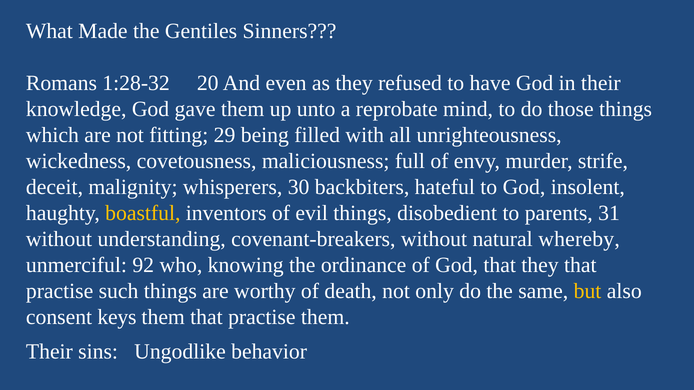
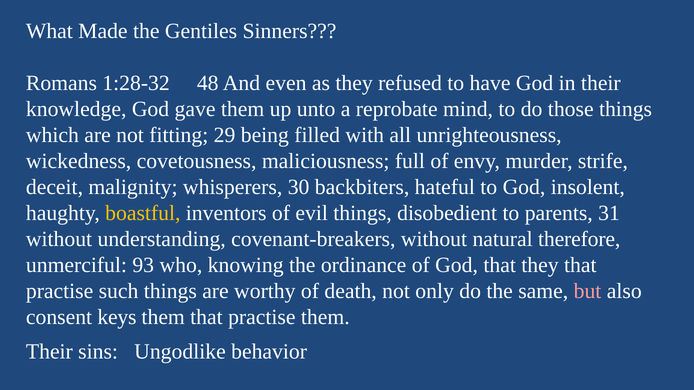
20: 20 -> 48 (208, 83)
whereby: whereby -> therefore (579, 239)
92: 92 -> 93 (143, 265)
but colour: yellow -> pink (588, 291)
